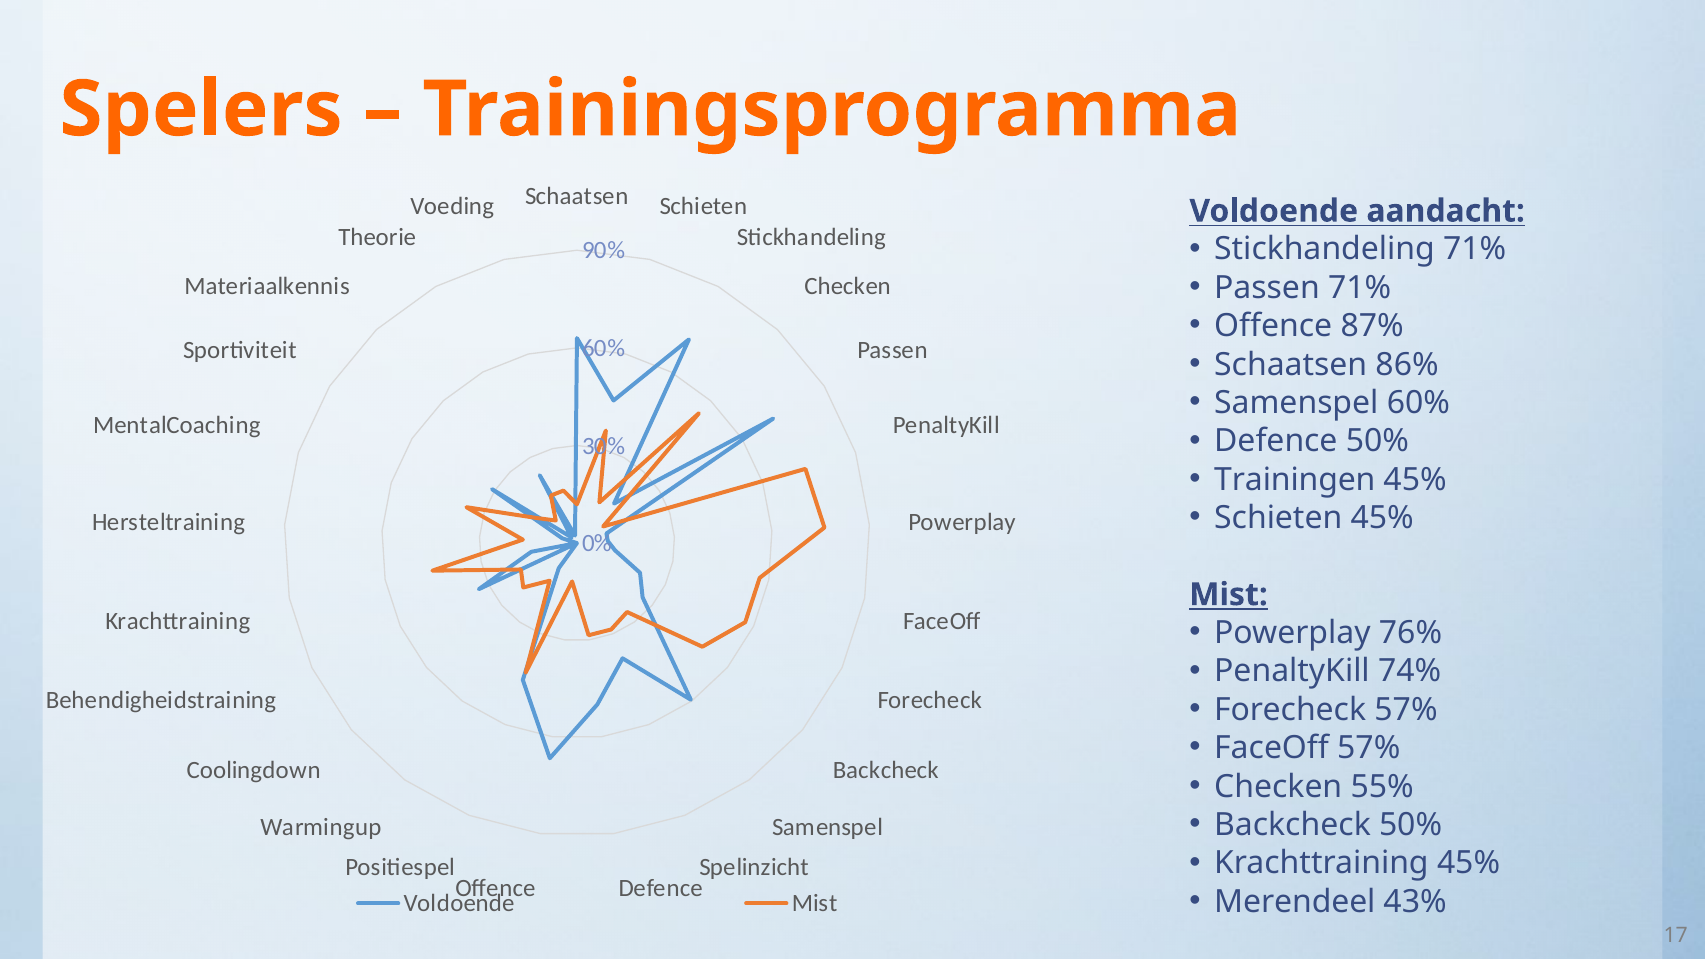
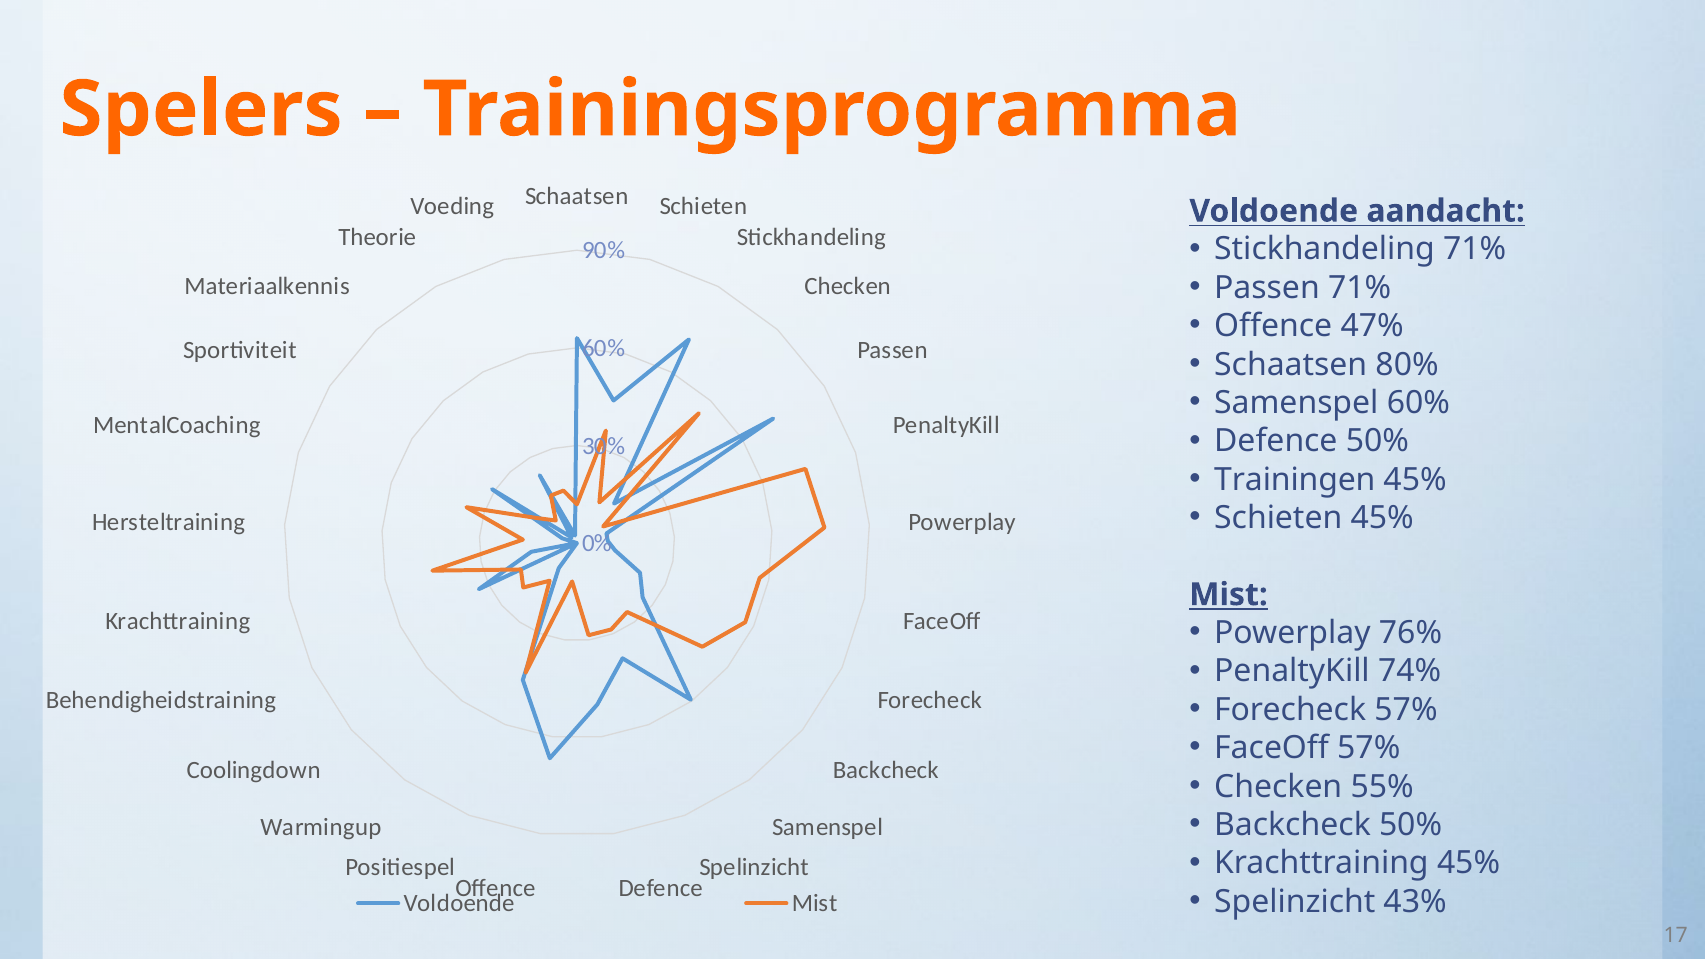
87%: 87% -> 47% (1372, 326)
86%: 86% -> 80% (1407, 365)
Merendeel: Merendeel -> Spelinzicht (1295, 902)
